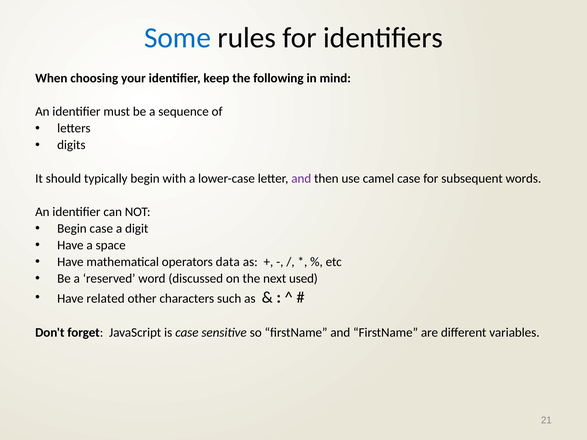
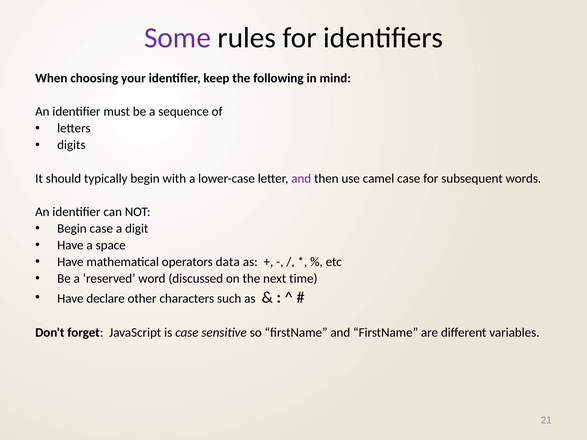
Some colour: blue -> purple (177, 38)
used: used -> time (303, 279)
related: related -> declare (106, 299)
